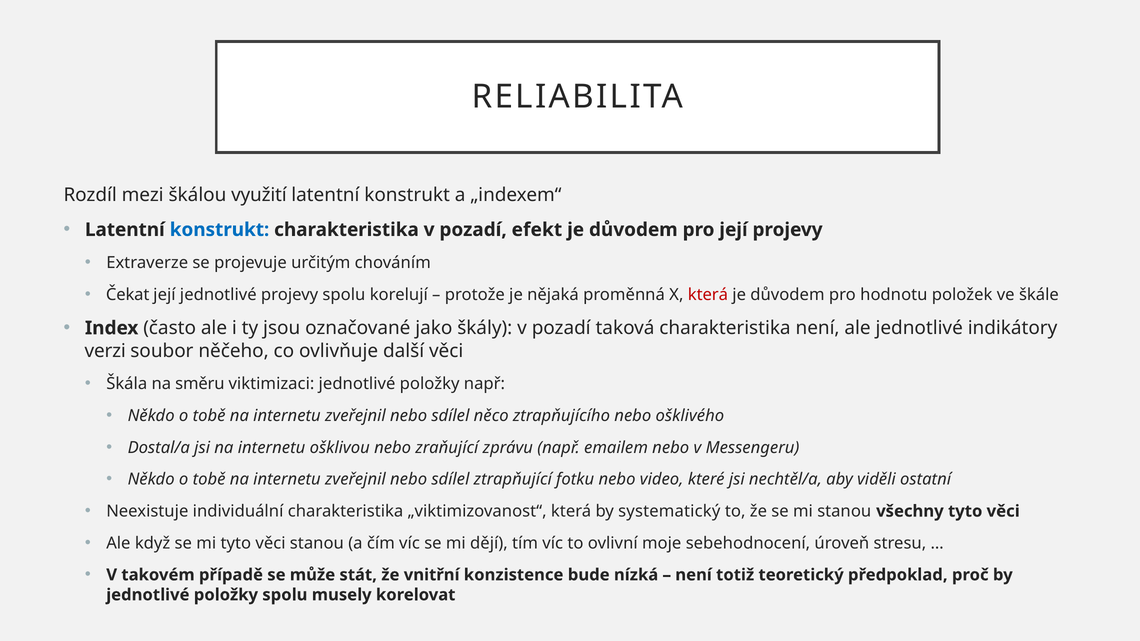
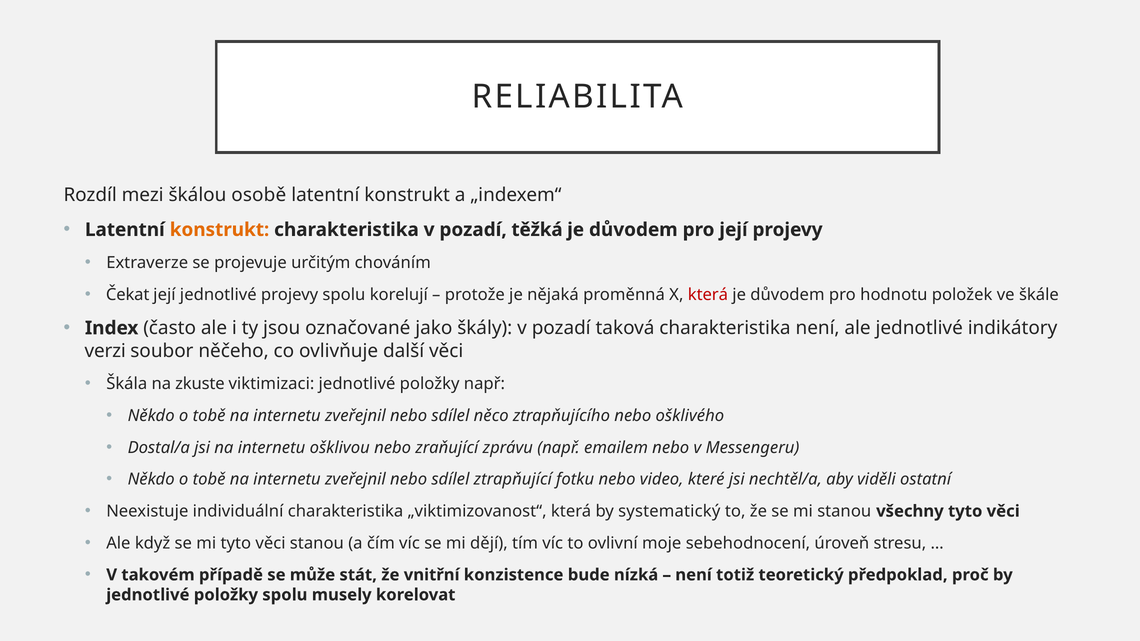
využití: využití -> osobě (259, 195)
konstrukt colour: blue -> orange (219, 230)
efekt: efekt -> těžká (537, 230)
směru: směru -> zkuste (200, 384)
